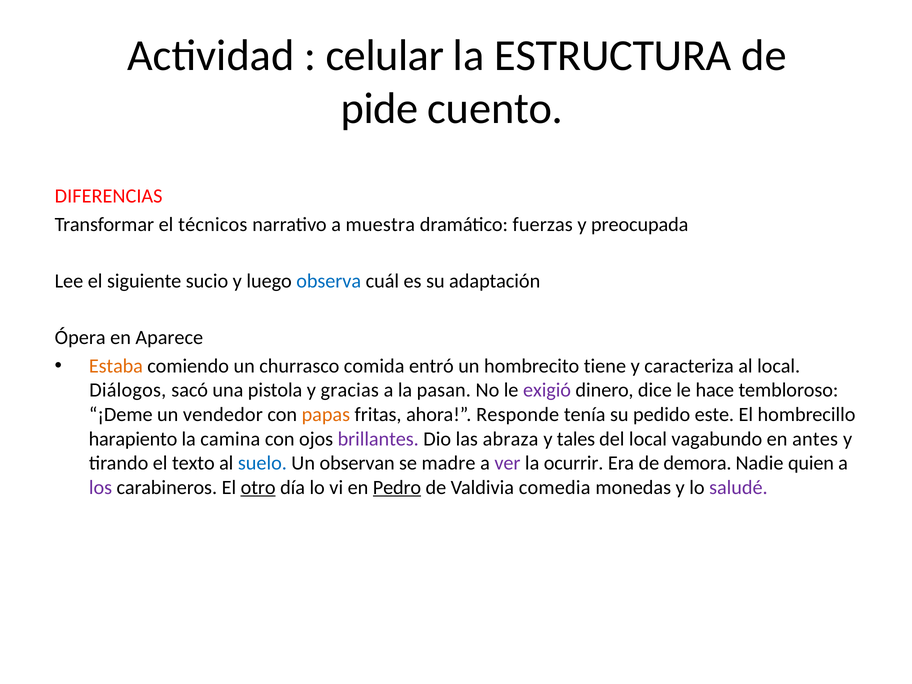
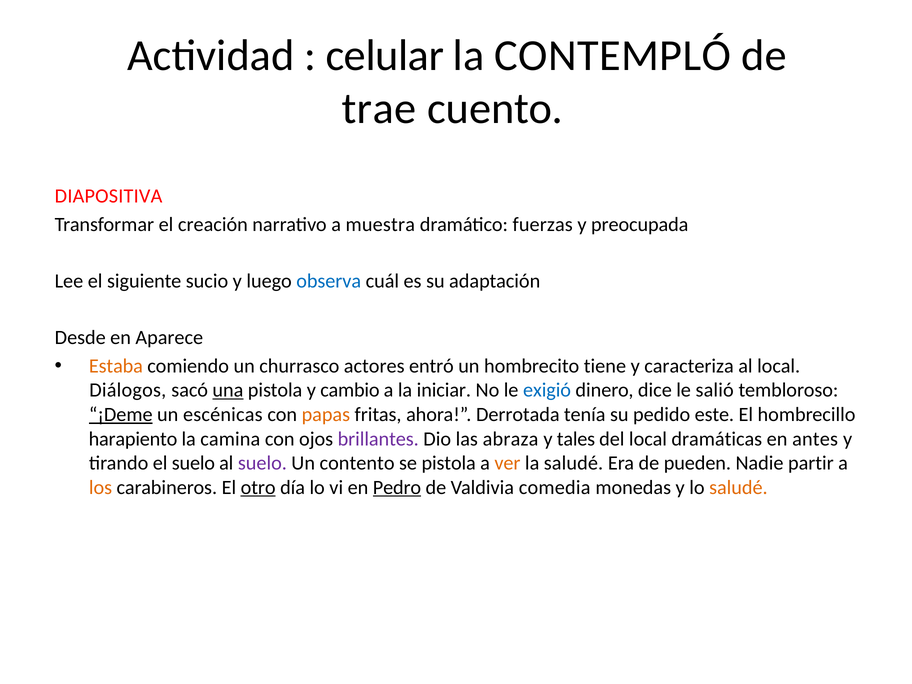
ESTRUCTURA: ESTRUCTURA -> CONTEMPLÓ (613, 56)
pide: pide -> trae (379, 109)
DIFERENCIAS: DIFERENCIAS -> DIAPOSITIVA (109, 196)
técnicos: técnicos -> creación (213, 224)
Ópera: Ópera -> Desde (80, 338)
comida: comida -> actores (374, 366)
una underline: none -> present (228, 390)
gracias: gracias -> cambio (350, 390)
pasan: pasan -> iniciar (444, 390)
exigió colour: purple -> blue (547, 390)
hace: hace -> salió (715, 390)
¡Deme underline: none -> present (121, 415)
vendedor: vendedor -> escénicas (223, 415)
Responde: Responde -> Derrotada (518, 415)
vagabundo: vagabundo -> dramáticas (717, 439)
el texto: texto -> suelo (193, 463)
suelo colour: blue -> purple (262, 463)
observan: observan -> contento (357, 463)
se madre: madre -> pistola (449, 463)
ver colour: purple -> orange (507, 463)
la ocurrir: ocurrir -> saludé (573, 463)
demora: demora -> pueden (697, 463)
quien: quien -> partir (811, 463)
los colour: purple -> orange (101, 487)
saludé colour: purple -> orange (738, 487)
